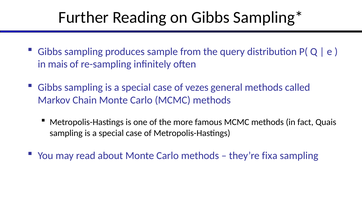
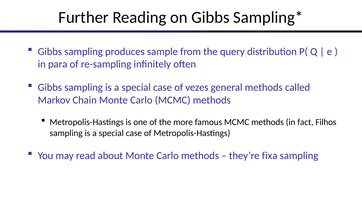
mais: mais -> para (58, 64)
Quais: Quais -> Filhos (326, 122)
